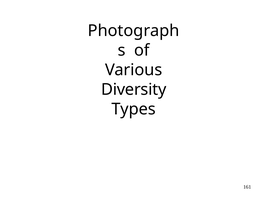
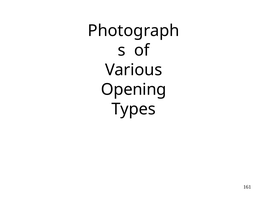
Diversity: Diversity -> Opening (134, 89)
